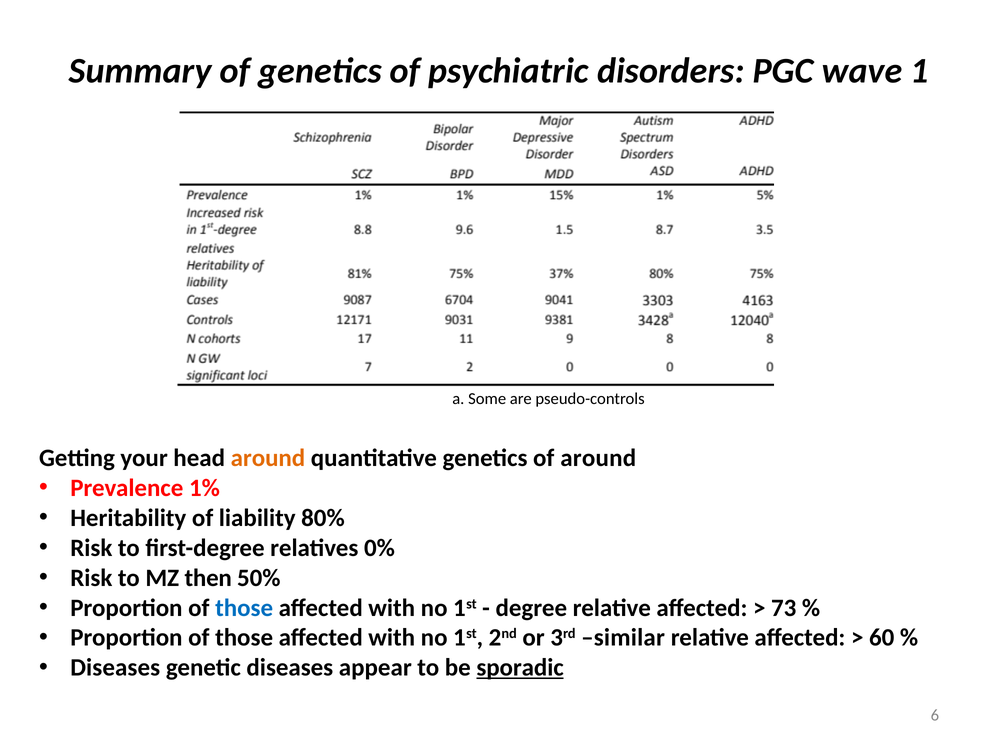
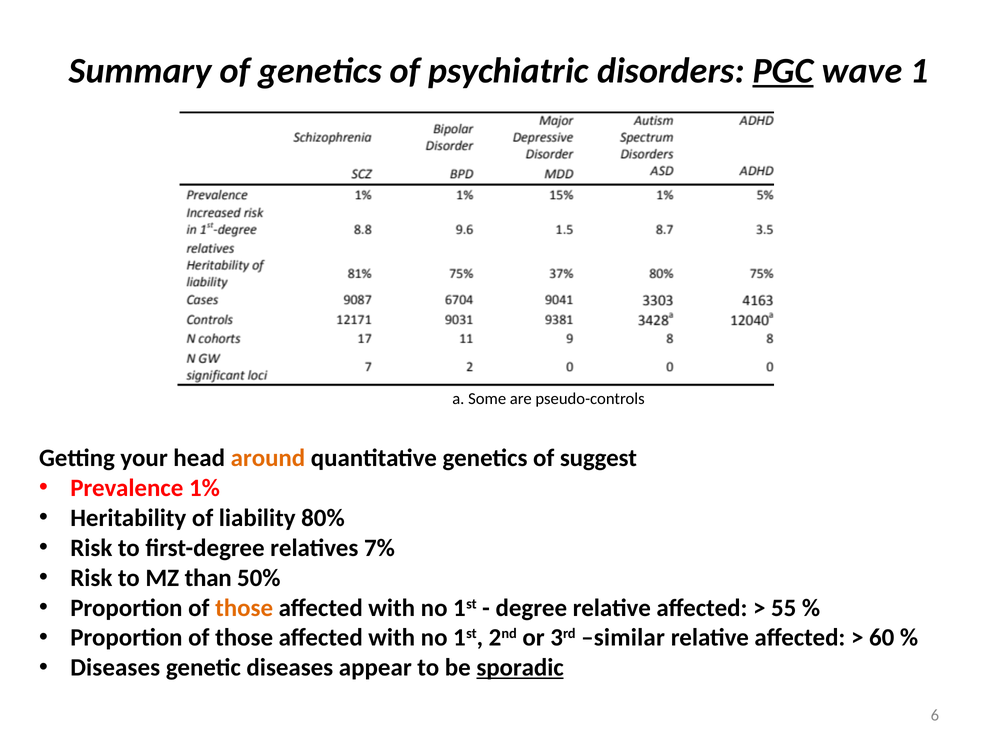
PGC underline: none -> present (783, 71)
of around: around -> suggest (598, 458)
0%: 0% -> 7% (379, 548)
then: then -> than (208, 578)
those colour: blue -> orange (244, 608)
73: 73 -> 55 (784, 608)
